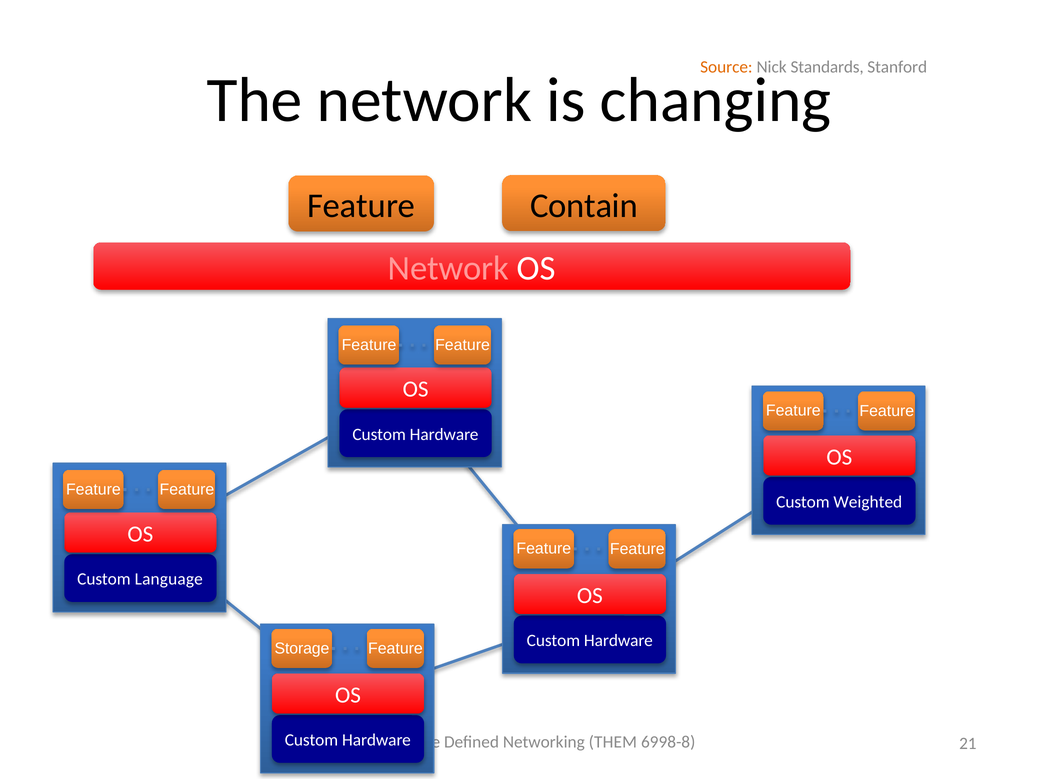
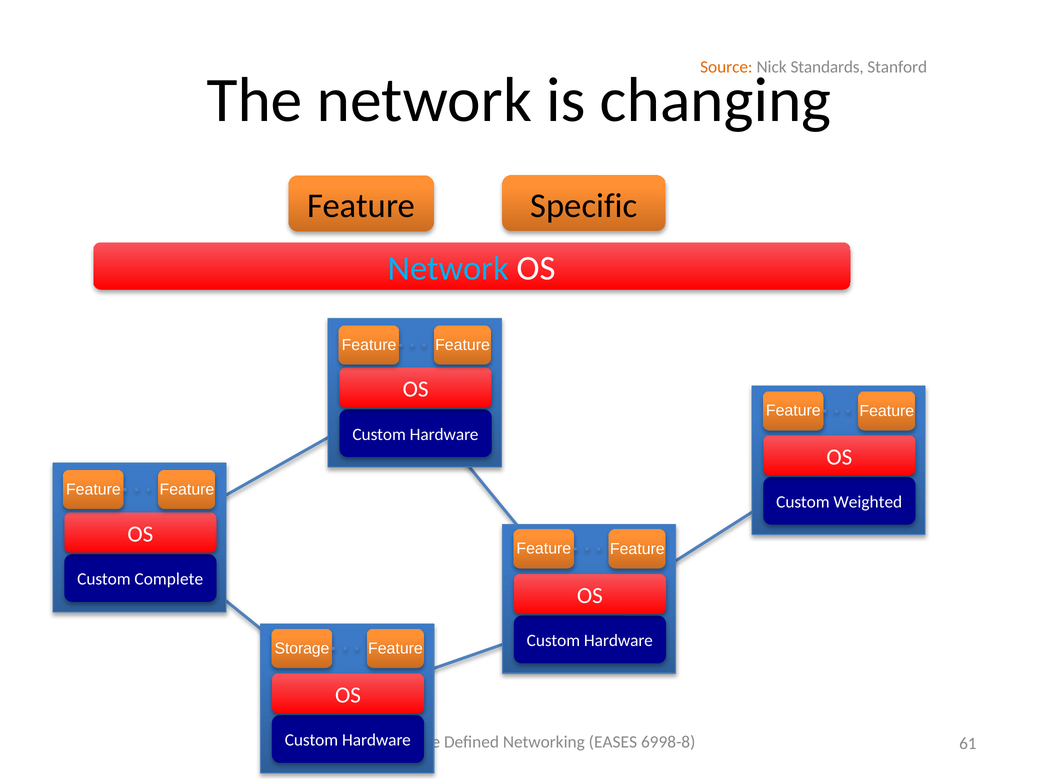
Contain: Contain -> Specific (584, 206)
Network colour: pink -> light blue (448, 269)
Language: Language -> Complete (169, 579)
THEM: THEM -> EASES (613, 742)
21: 21 -> 61 (968, 744)
